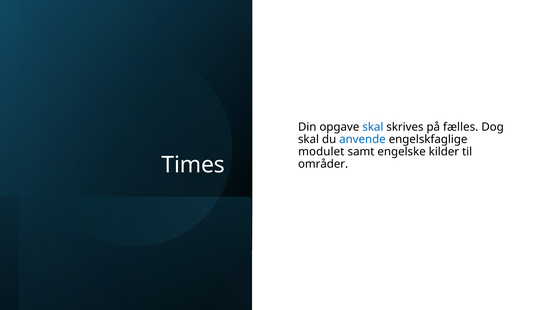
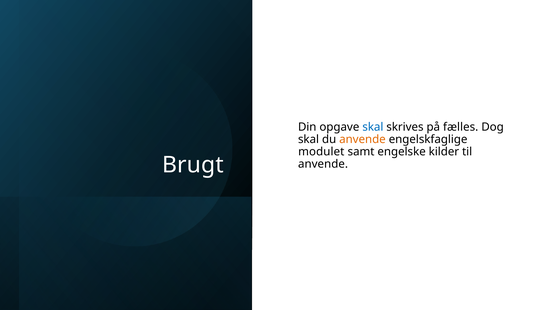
anvende colour: blue -> orange (362, 139)
Times: Times -> Brugt (193, 165)
områder: områder -> anvende (323, 164)
